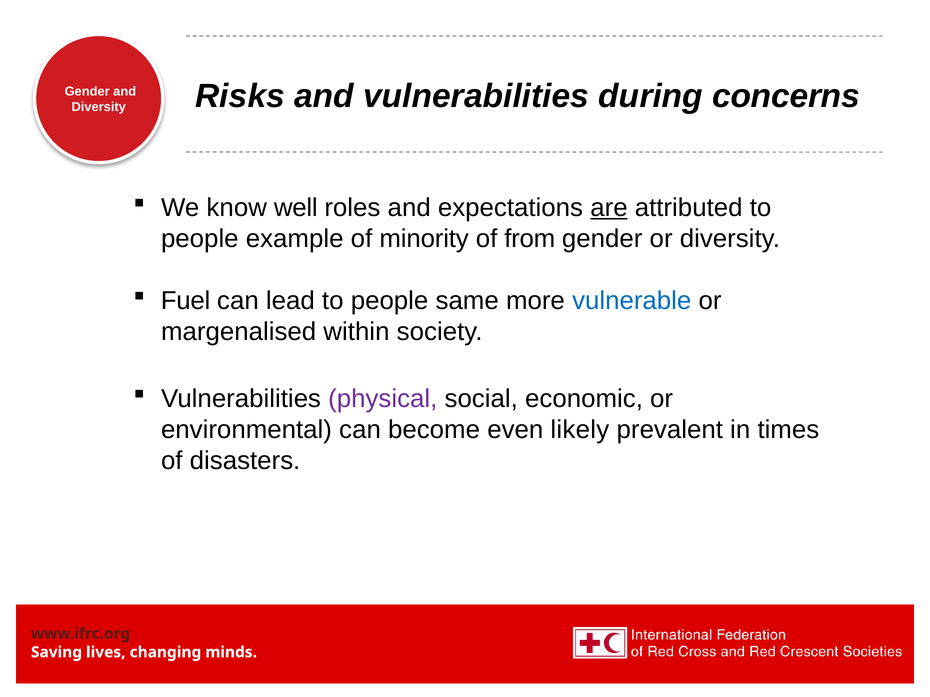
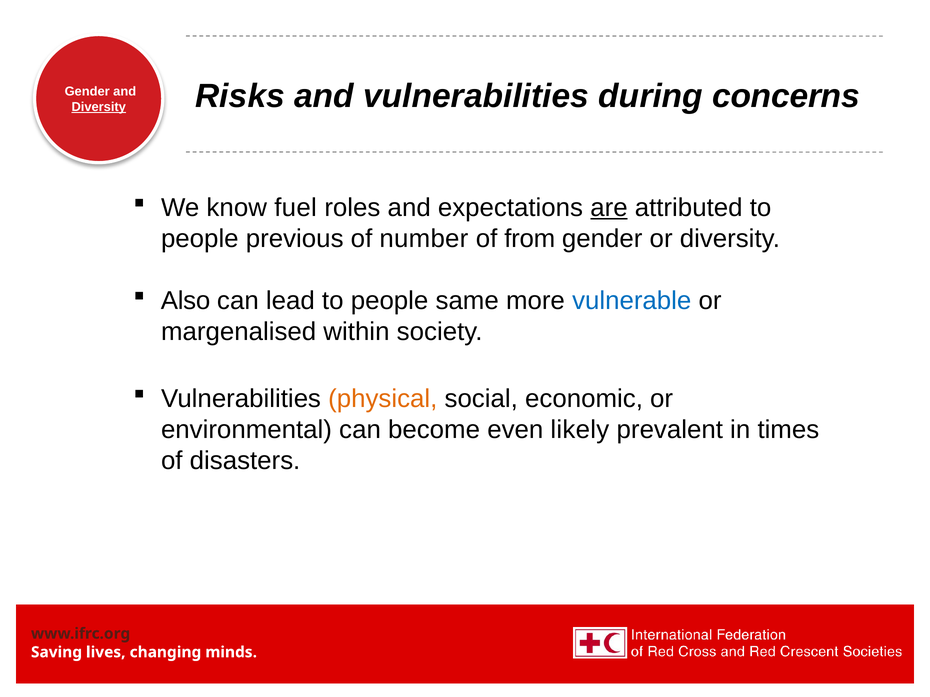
Diversity underline: none -> present (99, 107)
well: well -> fuel (296, 208)
example: example -> previous (295, 239)
minority: minority -> number (424, 239)
Fuel: Fuel -> Also (186, 301)
physical colour: purple -> orange (383, 399)
